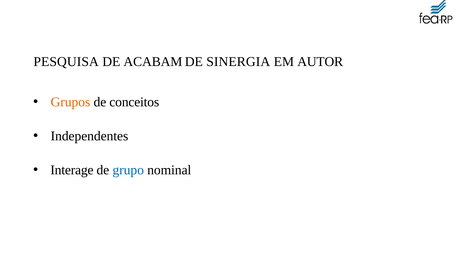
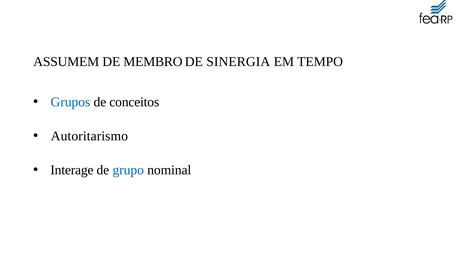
PESQUISA: PESQUISA -> ASSUMEM (66, 62)
ACABAM: ACABAM -> MEMBRO (153, 62)
AUTOR: AUTOR -> TEMPO (320, 62)
Grupos colour: orange -> blue (70, 102)
Independentes: Independentes -> Autoritarismo (89, 136)
